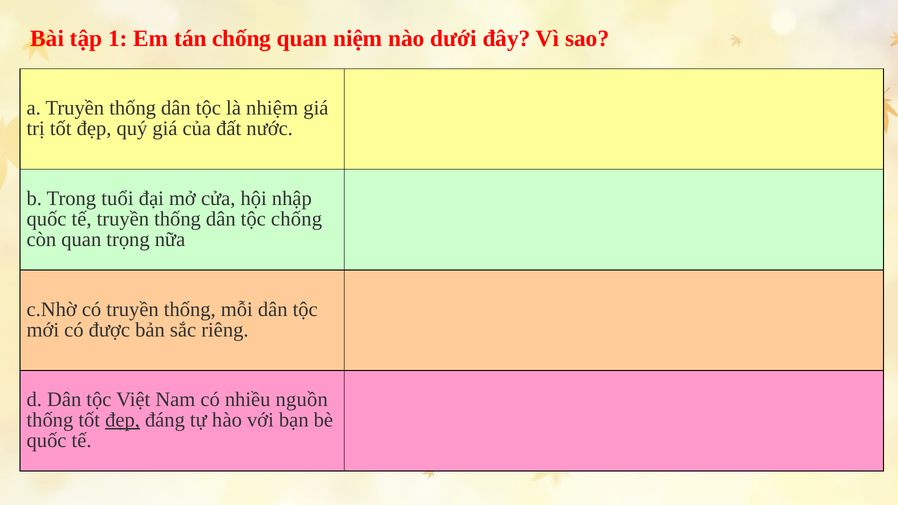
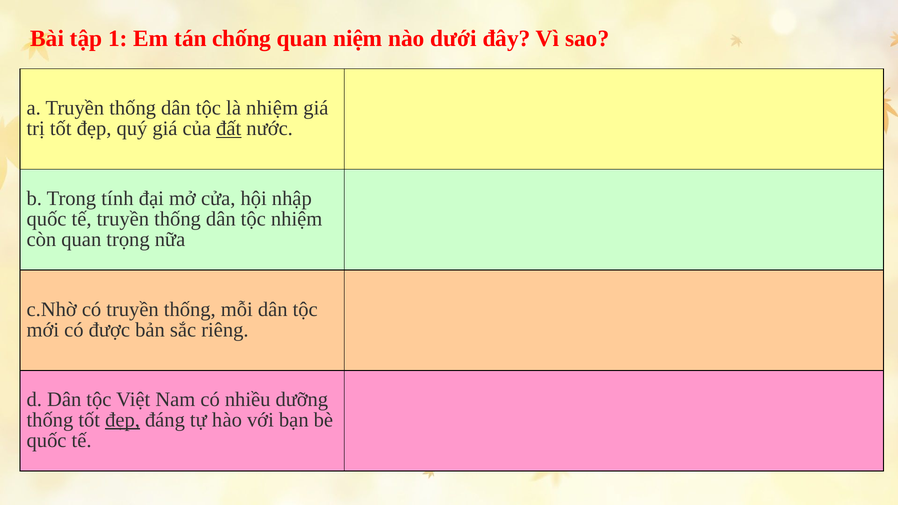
đất underline: none -> present (229, 129)
Trong tuổi: tuổi -> tính (117, 198)
tộc chống: chống -> nhiệm (297, 219)
nhiều nguồn: nguồn -> dưỡng (302, 400)
